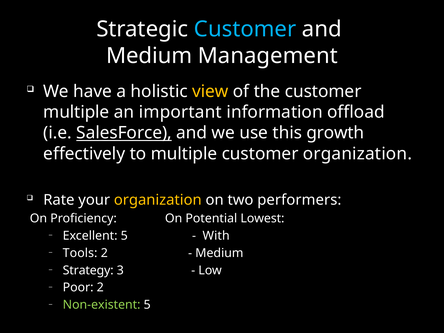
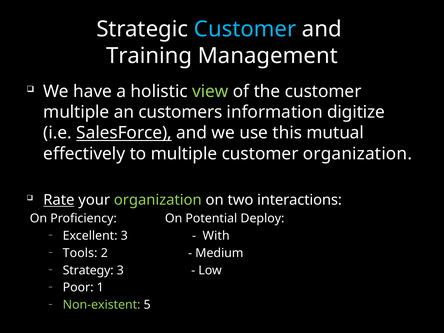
Medium: Medium -> Training (149, 56)
view colour: yellow -> light green (210, 91)
important: important -> customers (180, 112)
offload: offload -> digitize (356, 112)
growth: growth -> mutual (335, 133)
Rate underline: none -> present (59, 200)
organization colour: yellow -> light green (158, 200)
performers: performers -> interactions (299, 200)
Lowest: Lowest -> Deploy (262, 218)
Excellent 5: 5 -> 3 (124, 236)
Poor 2: 2 -> 1 (100, 288)
